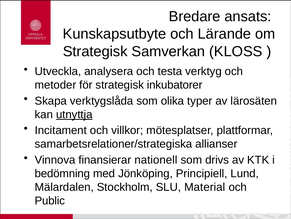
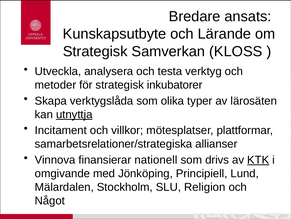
KTK underline: none -> present (258, 159)
bedömning: bedömning -> omgivande (62, 173)
Material: Material -> Religion (205, 187)
Public: Public -> Något (50, 200)
